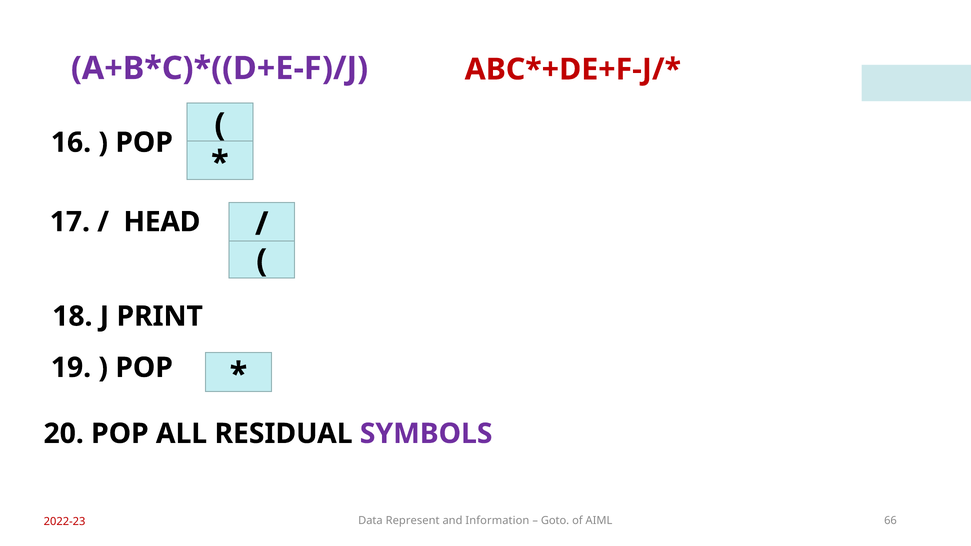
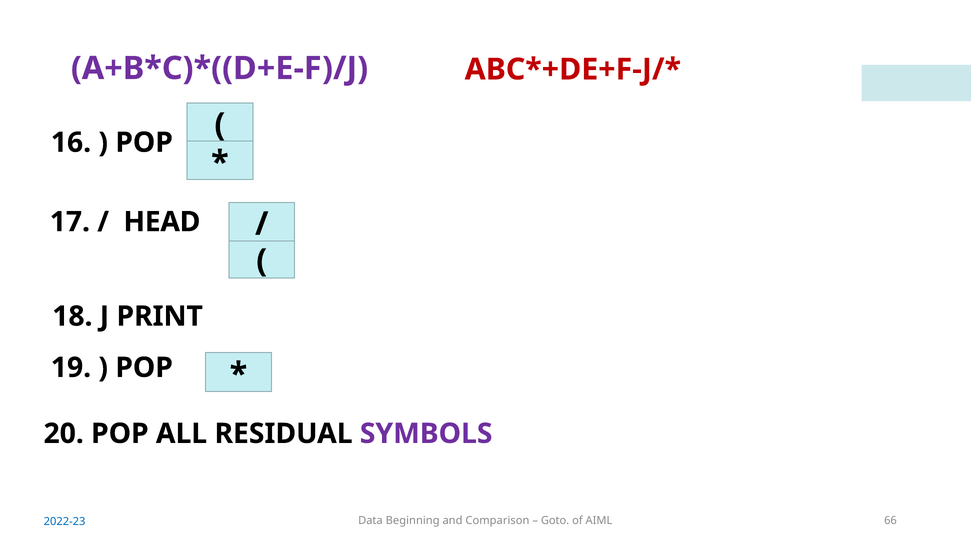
Represent: Represent -> Beginning (413, 521)
Information: Information -> Comparison (497, 521)
2022-23 colour: red -> blue (65, 522)
